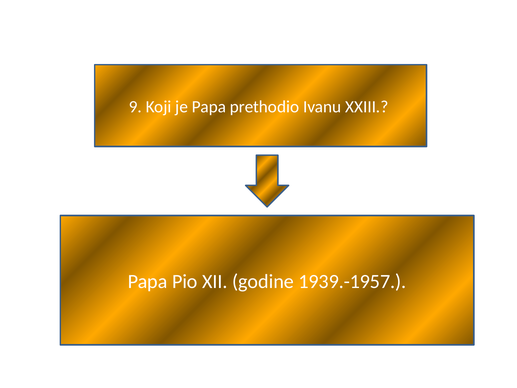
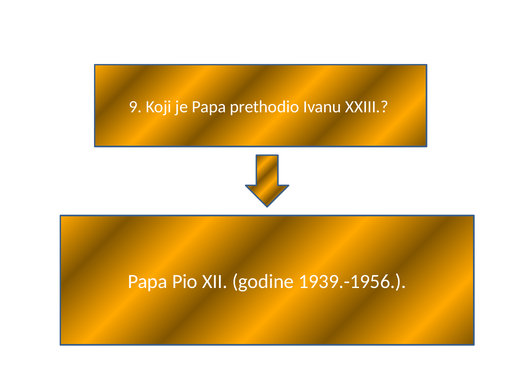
1939.-1957: 1939.-1957 -> 1939.-1956 (352, 281)
